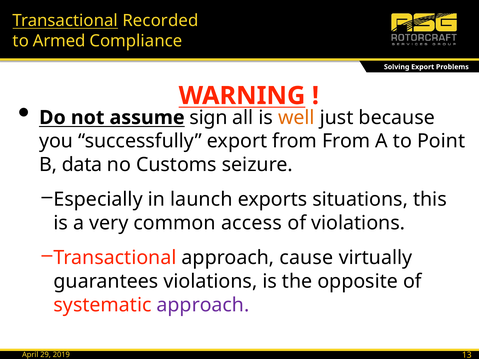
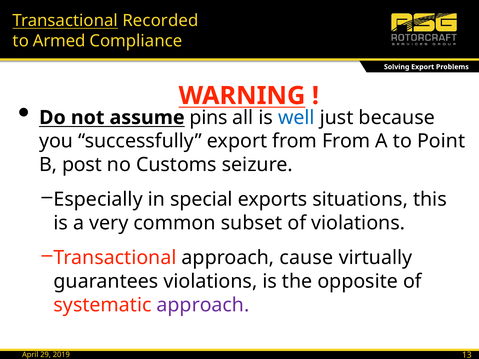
sign: sign -> pins (209, 118)
well colour: orange -> blue (296, 118)
data: data -> post (82, 165)
launch: launch -> special (201, 200)
access: access -> subset (252, 223)
